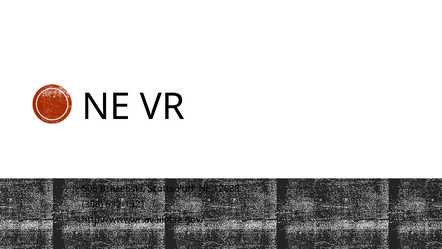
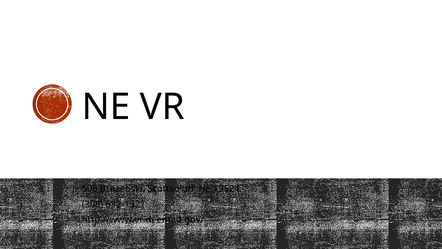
12038: 12038 -> 13524 (226, 189)
http://www.vr.available.gov/: http://www.vr.available.gov/ -> http://www.vr.deemed.gov/ (143, 220)
